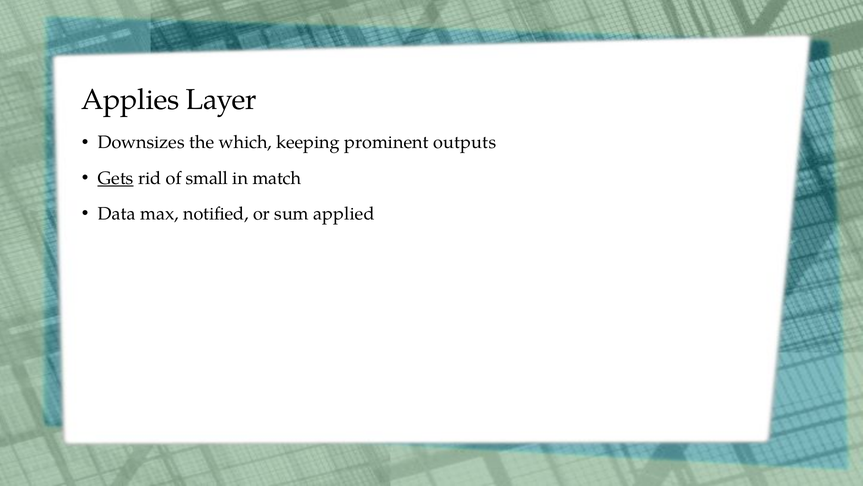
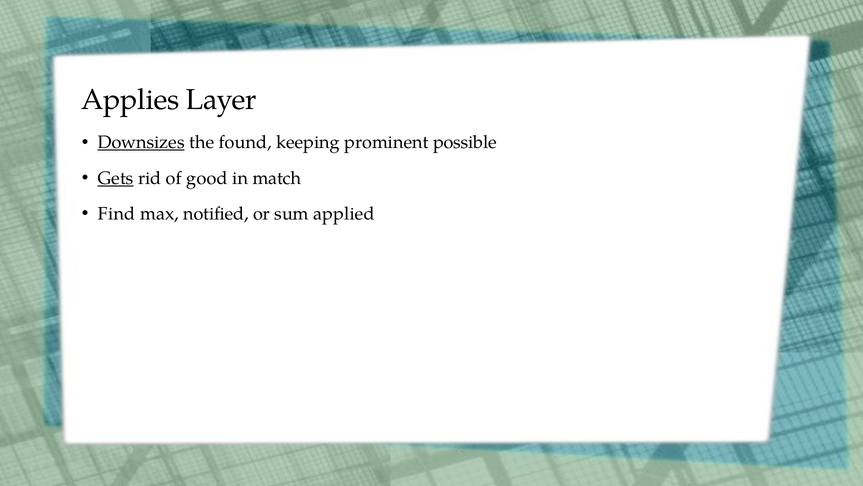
Downsizes underline: none -> present (141, 142)
which: which -> found (245, 142)
outputs: outputs -> possible (465, 142)
small: small -> good (207, 178)
Data: Data -> Find (117, 214)
